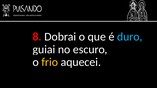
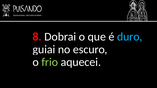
frio colour: yellow -> light green (50, 62)
